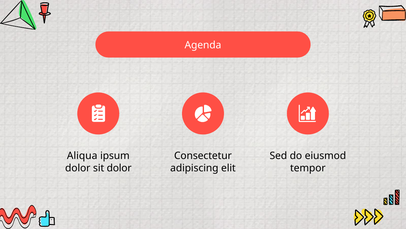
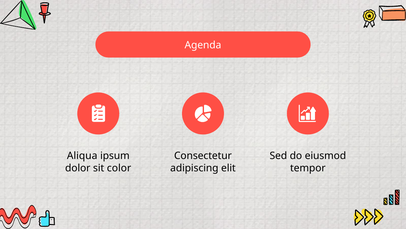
sit dolor: dolor -> color (119, 168)
